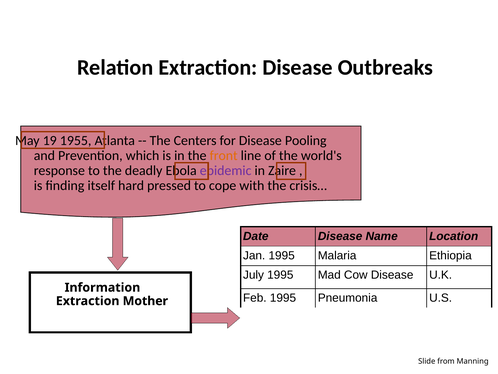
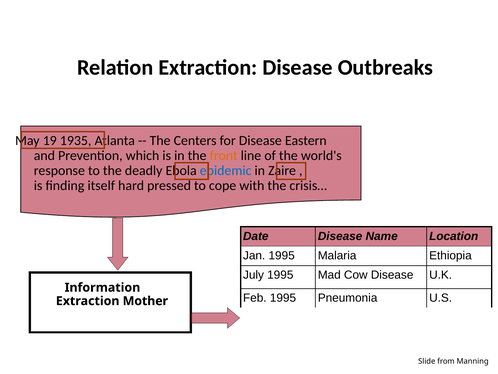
1955: 1955 -> 1935 (76, 140)
Pooling: Pooling -> Eastern (306, 140)
epidemic colour: purple -> blue (226, 170)
